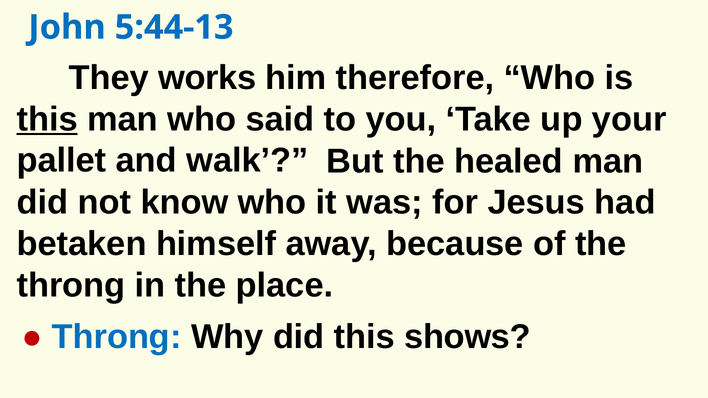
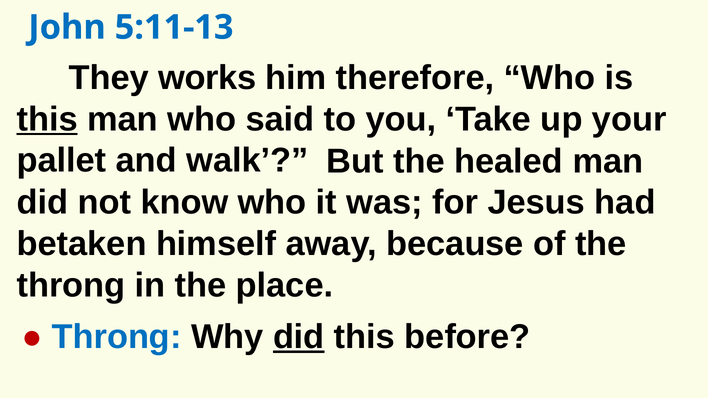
5:44-13: 5:44-13 -> 5:11-13 (174, 27)
did underline: none -> present (299, 337)
shows: shows -> before (467, 337)
